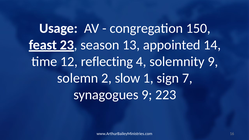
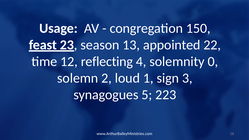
14: 14 -> 22 (212, 45)
solemnity 9: 9 -> 0 (213, 62)
slow: slow -> loud (127, 78)
7: 7 -> 3 (187, 78)
synagogues 9: 9 -> 5 (147, 95)
